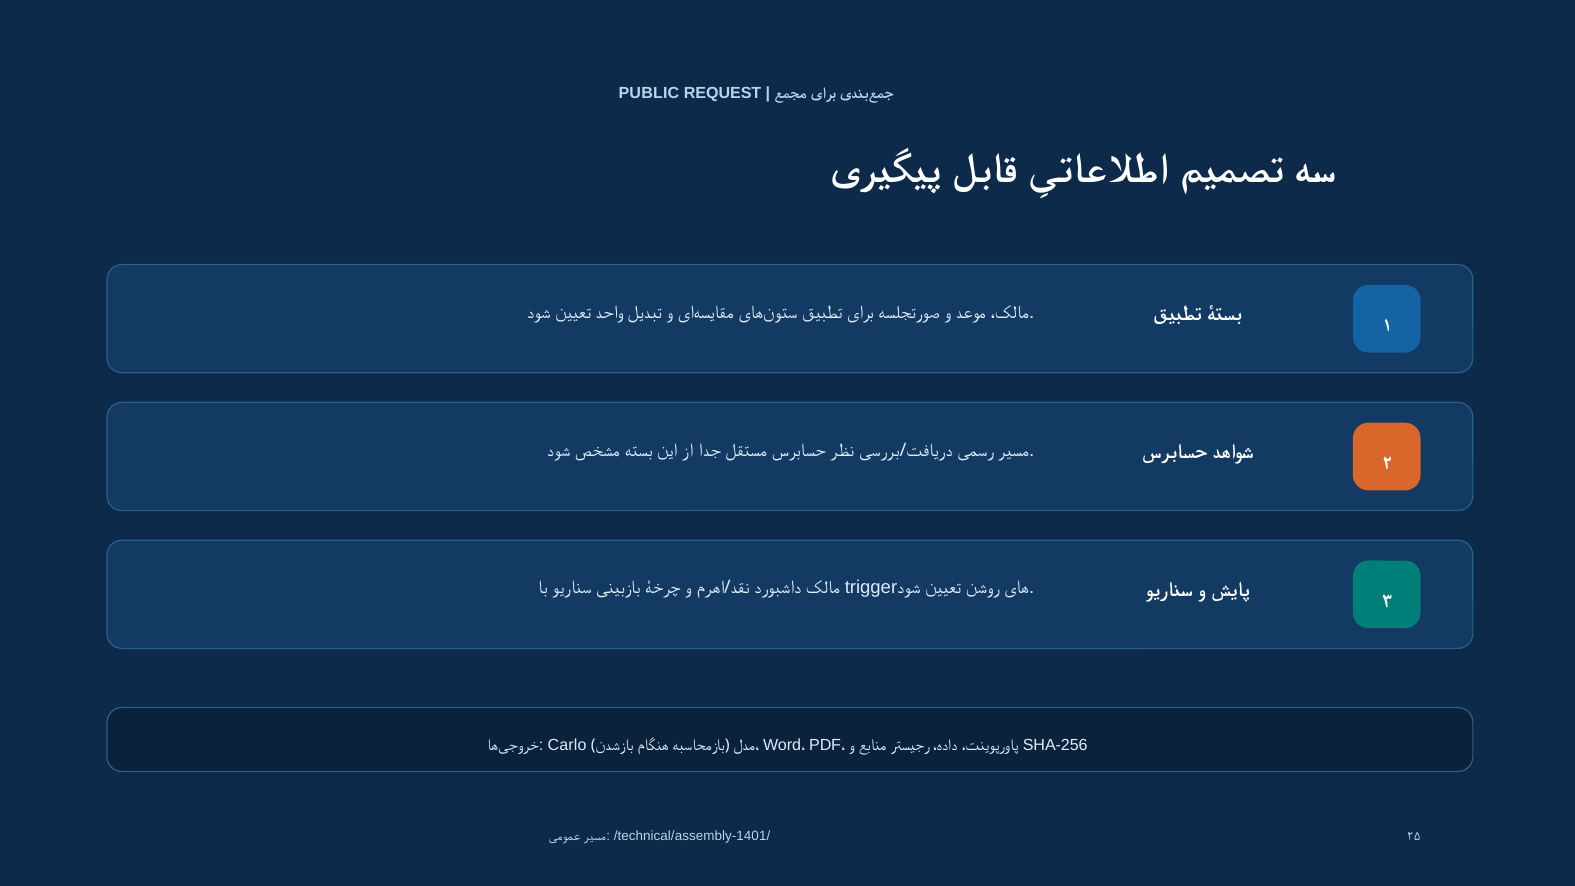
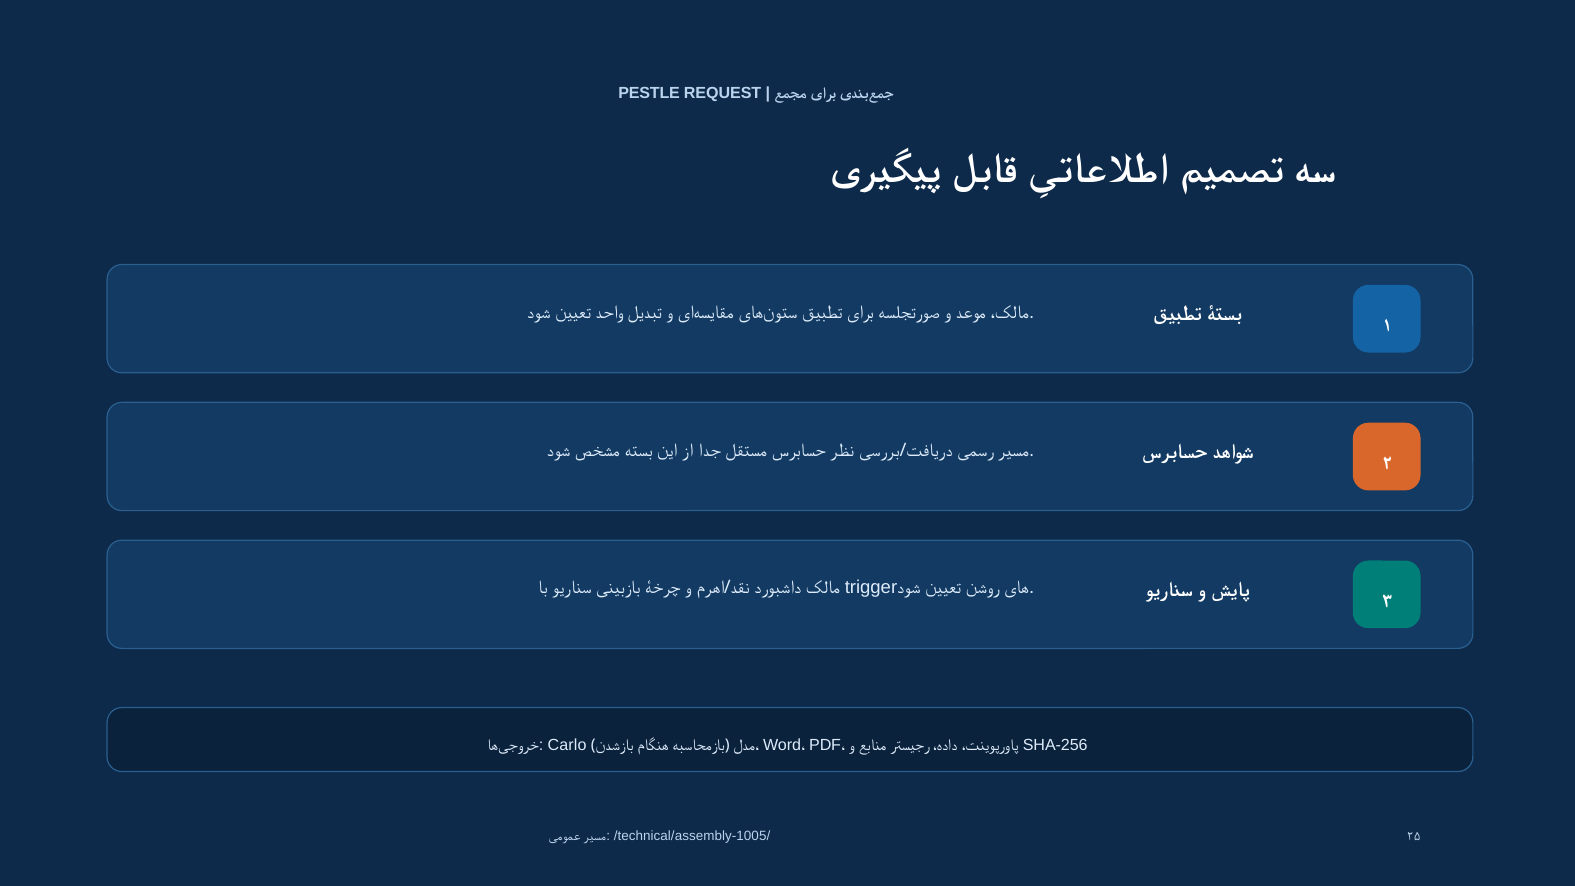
PUBLIC: PUBLIC -> PESTLE (649, 93)
/technical/assembly-1401/: /technical/assembly-1401/ -> /technical/assembly-1005/ (692, 836)
